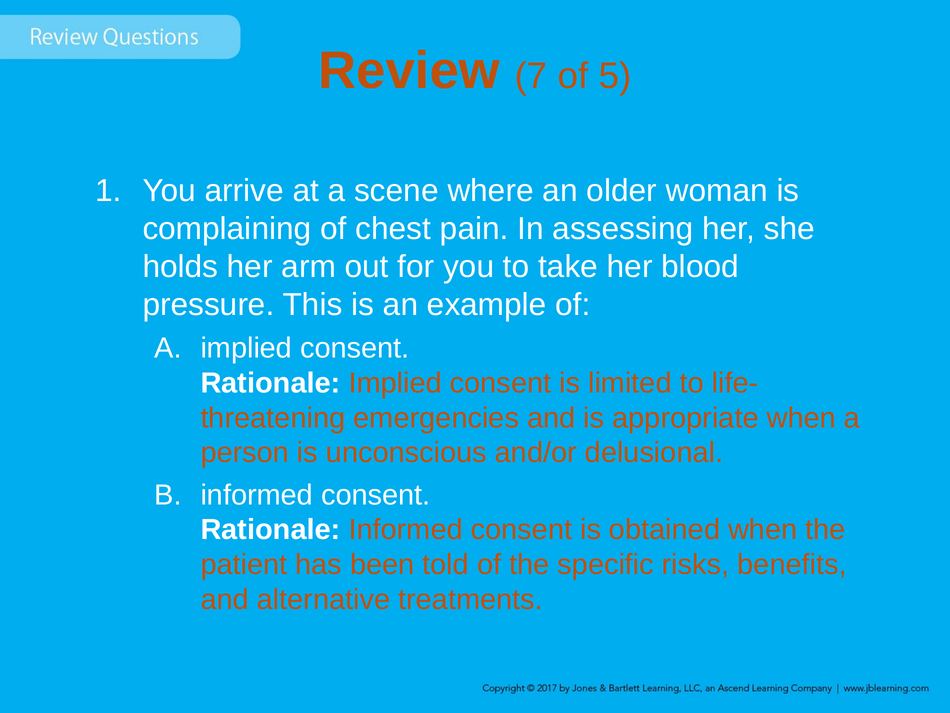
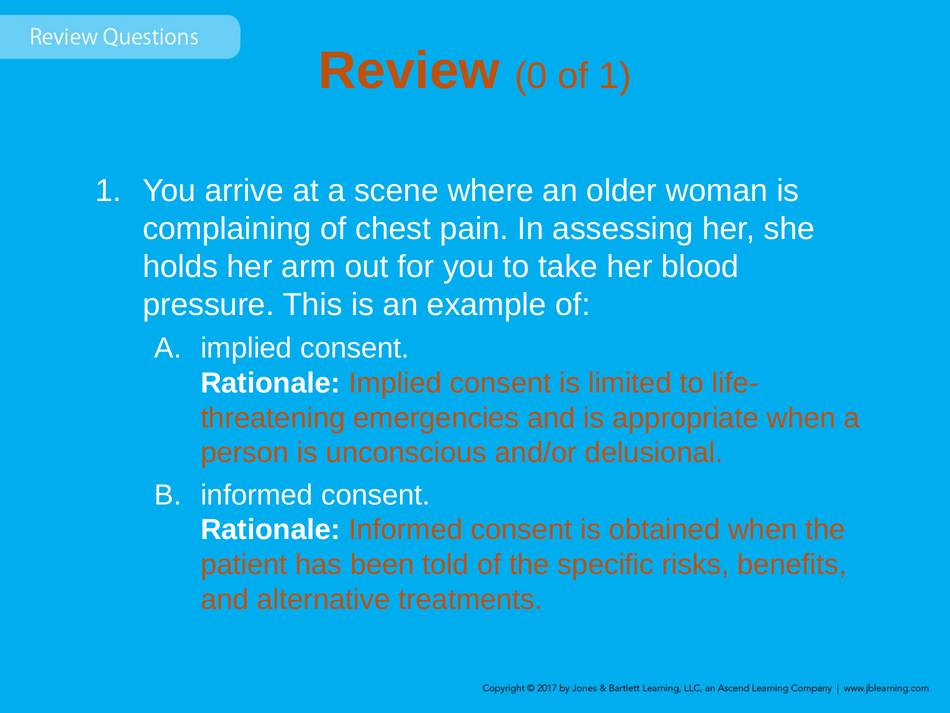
7: 7 -> 0 (531, 76)
of 5: 5 -> 1 (615, 76)
